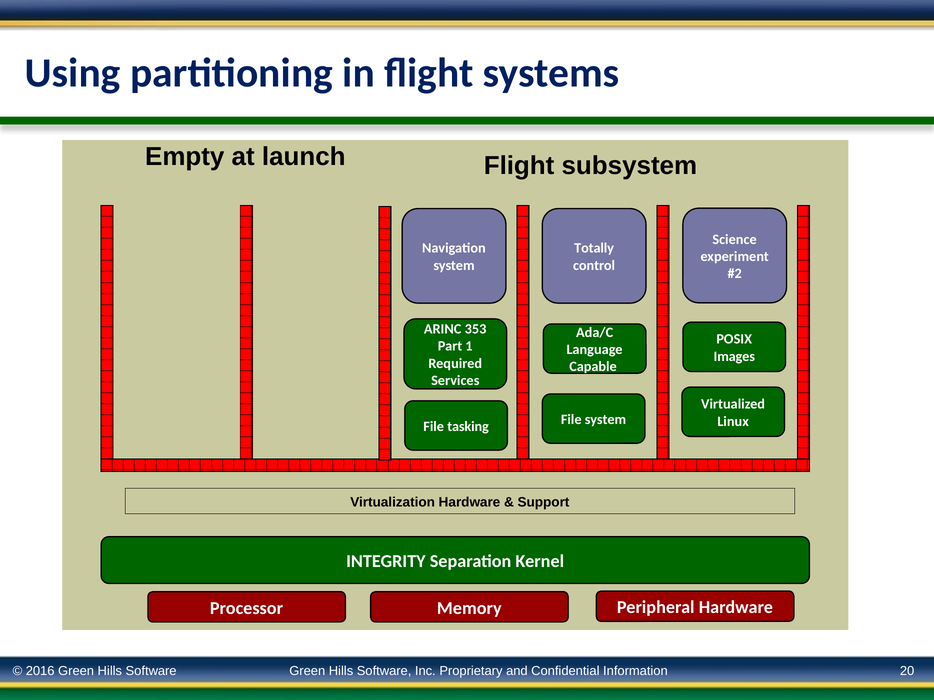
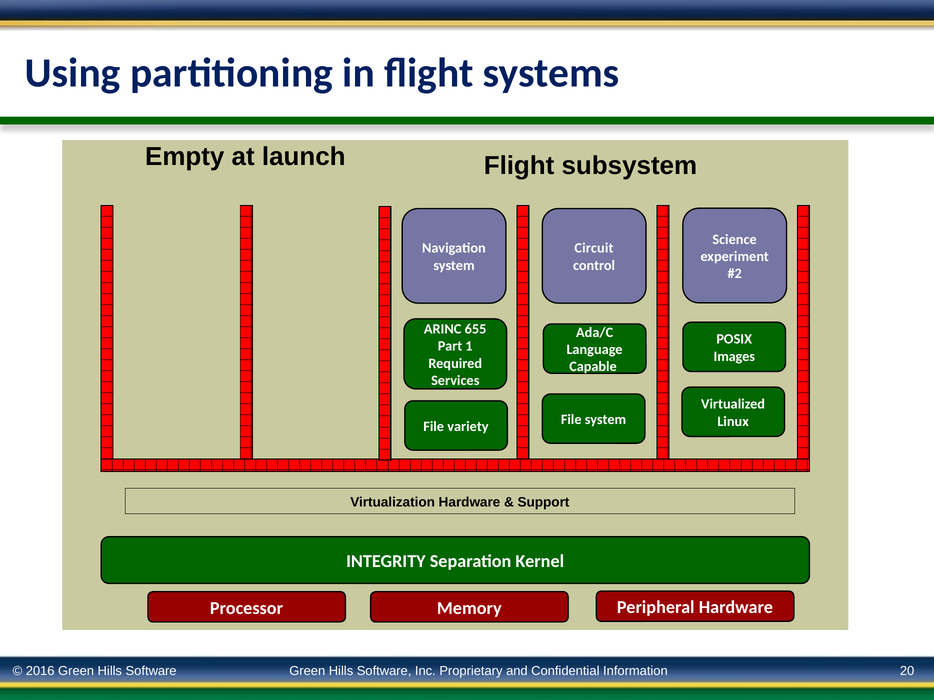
Totally: Totally -> Circuit (594, 248)
353: 353 -> 655 (476, 329)
tasking: tasking -> variety (468, 427)
